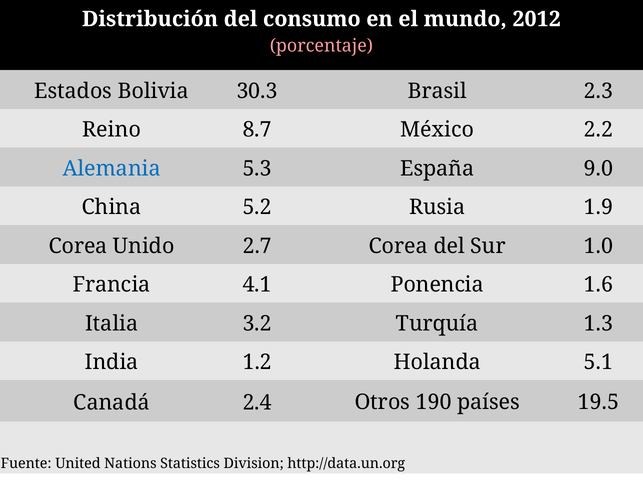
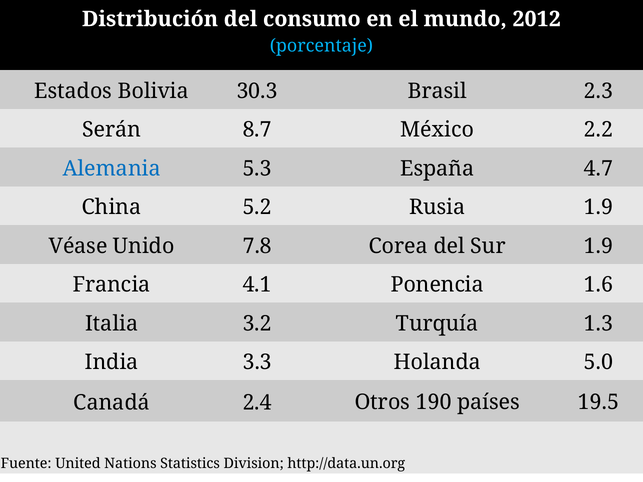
porcentaje colour: pink -> light blue (321, 46)
Reino: Reino -> Serán (112, 130)
9.0: 9.0 -> 4.7 (599, 169)
Corea: Corea -> Véase (78, 246)
2.7: 2.7 -> 7.8 (257, 246)
Sur 1.0: 1.0 -> 1.9 (599, 246)
1.2: 1.2 -> 3.3 (257, 363)
5.1: 5.1 -> 5.0 (599, 363)
